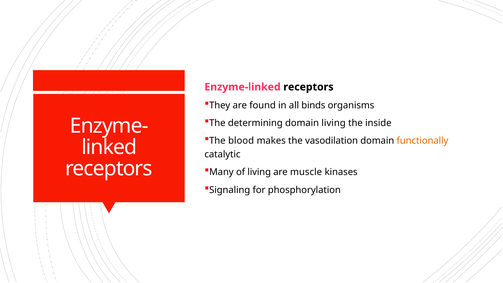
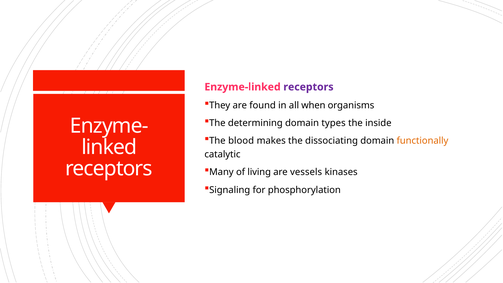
receptors colour: black -> purple (308, 87)
binds: binds -> when (313, 105)
domain living: living -> types (334, 123)
vasodilation: vasodilation -> dissociating (332, 141)
muscle: muscle -> vessels (306, 172)
